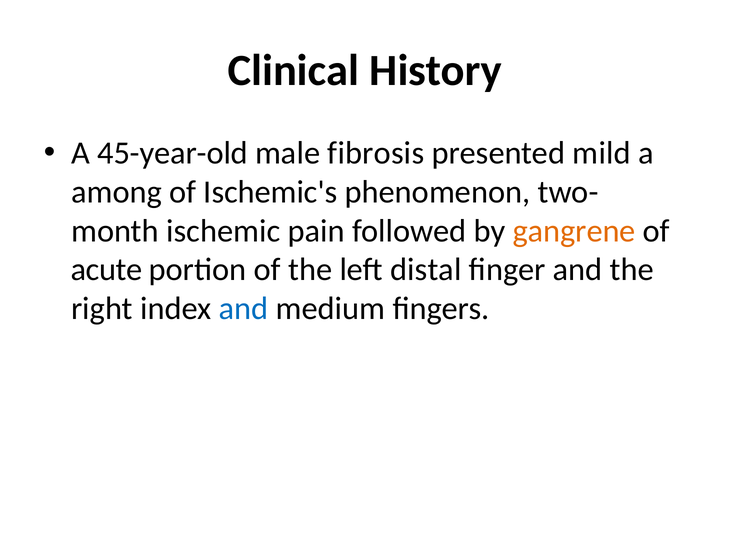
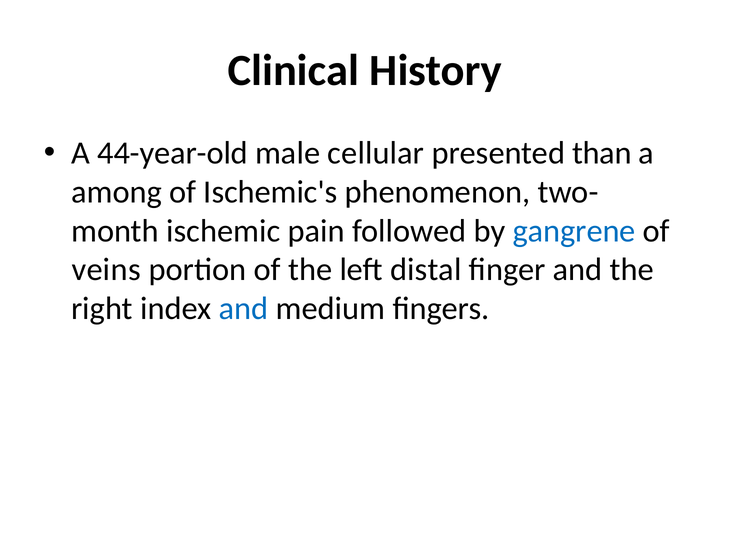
45-year-old: 45-year-old -> 44-year-old (173, 153)
fibrosis: fibrosis -> cellular (376, 153)
mild: mild -> than (602, 153)
gangrene colour: orange -> blue (574, 231)
acute: acute -> veins (106, 270)
